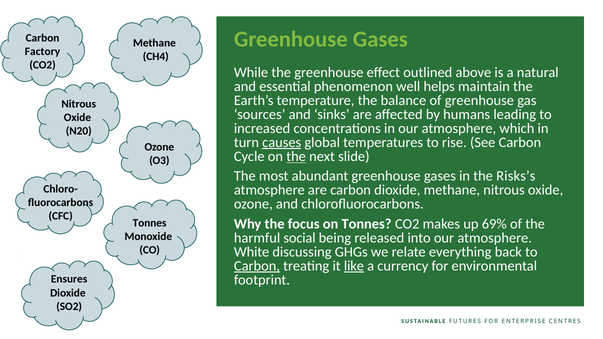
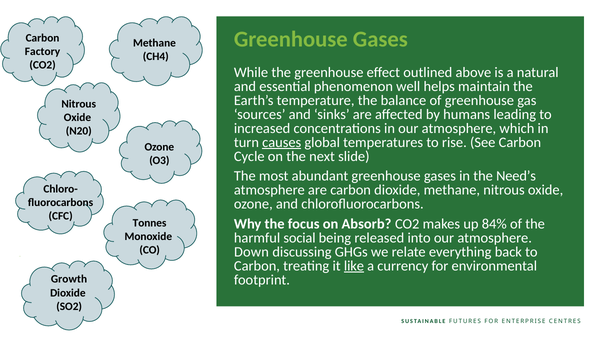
the underline: present -> none (296, 157)
Risks’s: Risks’s -> Need’s (516, 176)
on Tonnes: Tonnes -> Absorb (366, 224)
69%: 69% -> 84% (494, 224)
White: White -> Down (251, 252)
Carbon underline: present -> none (257, 266)
Ensures: Ensures -> Growth (69, 279)
